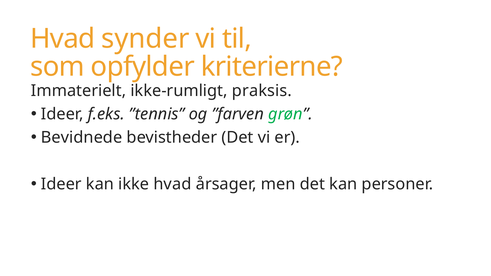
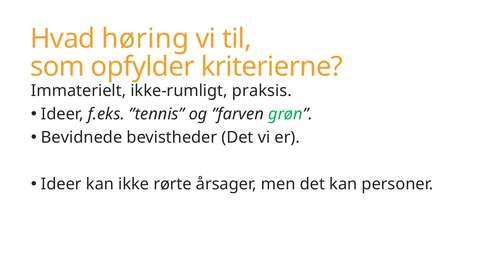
synder: synder -> høring (145, 39)
ikke hvad: hvad -> rørte (173, 184)
